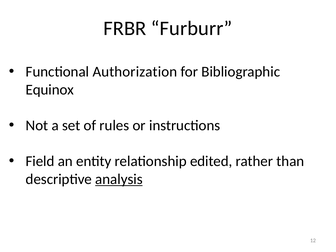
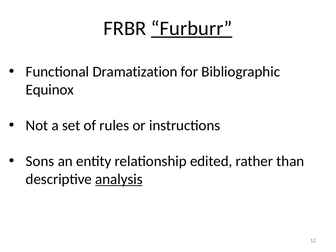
Furburr underline: none -> present (192, 28)
Authorization: Authorization -> Dramatization (135, 72)
Field: Field -> Sons (40, 161)
